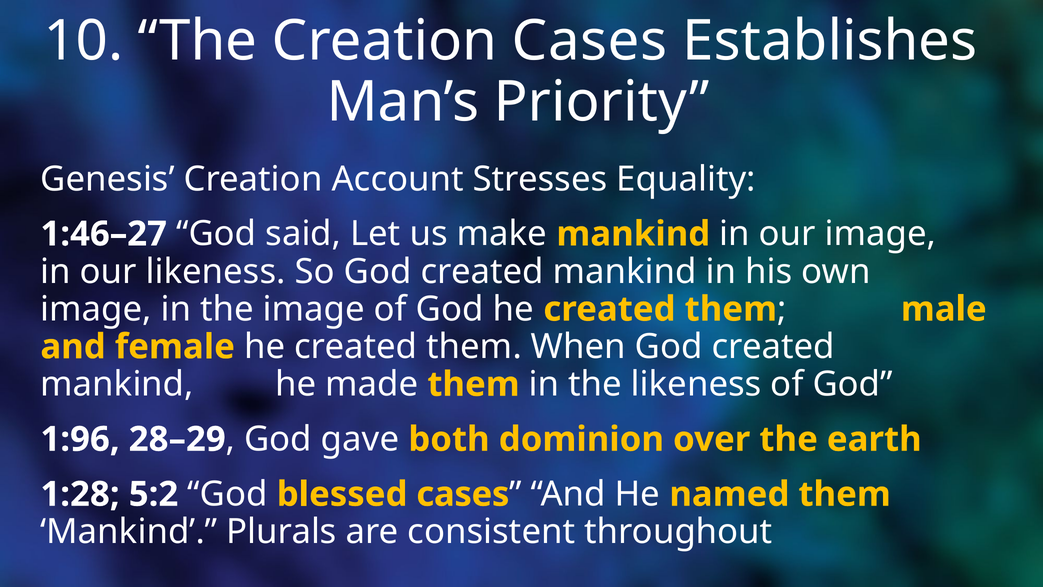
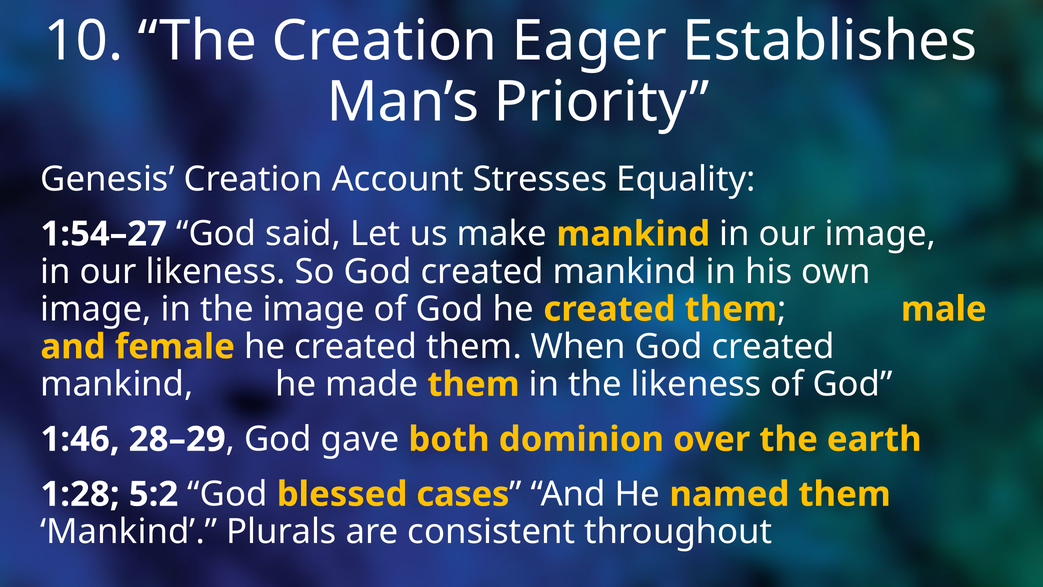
Creation Cases: Cases -> Eager (590, 41)
1:46–27: 1:46–27 -> 1:54–27 (104, 234)
1:96: 1:96 -> 1:46 (80, 439)
